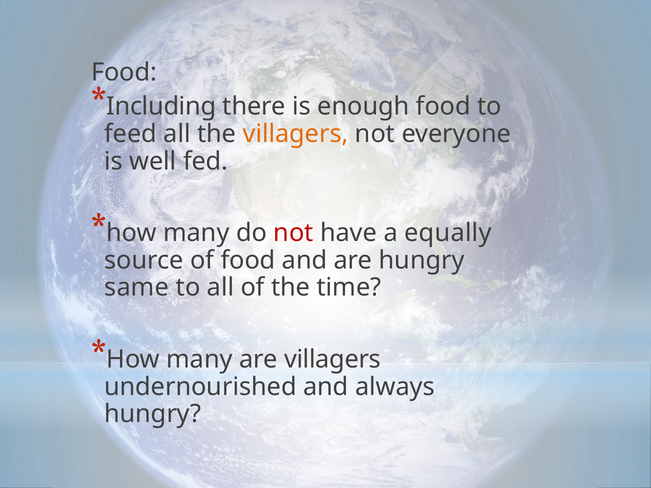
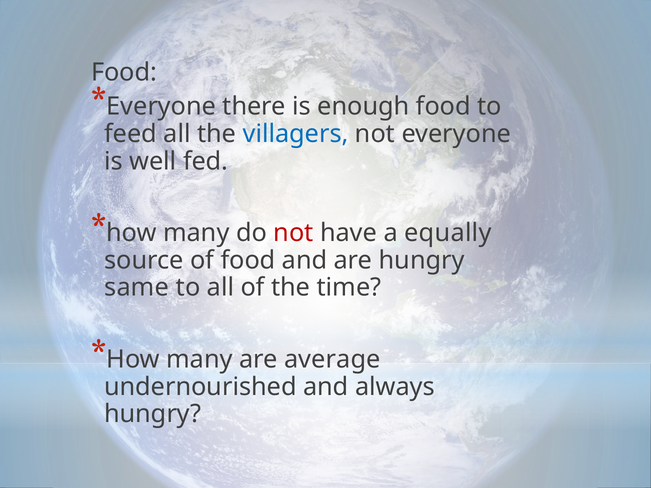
Including: Including -> Everyone (161, 107)
villagers colour: orange -> blue (296, 134)
are villagers: villagers -> average (332, 360)
